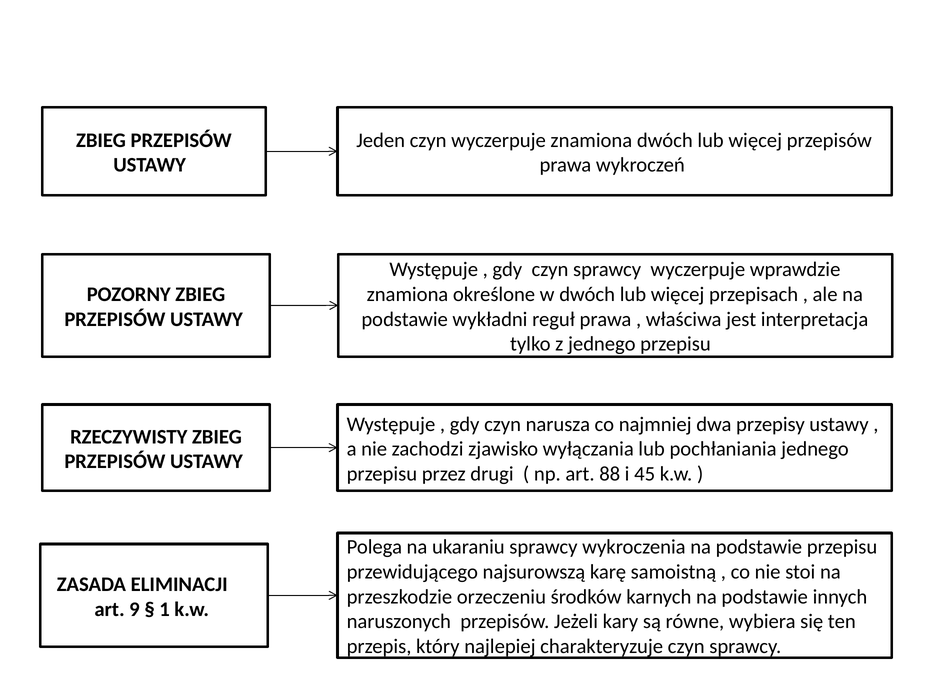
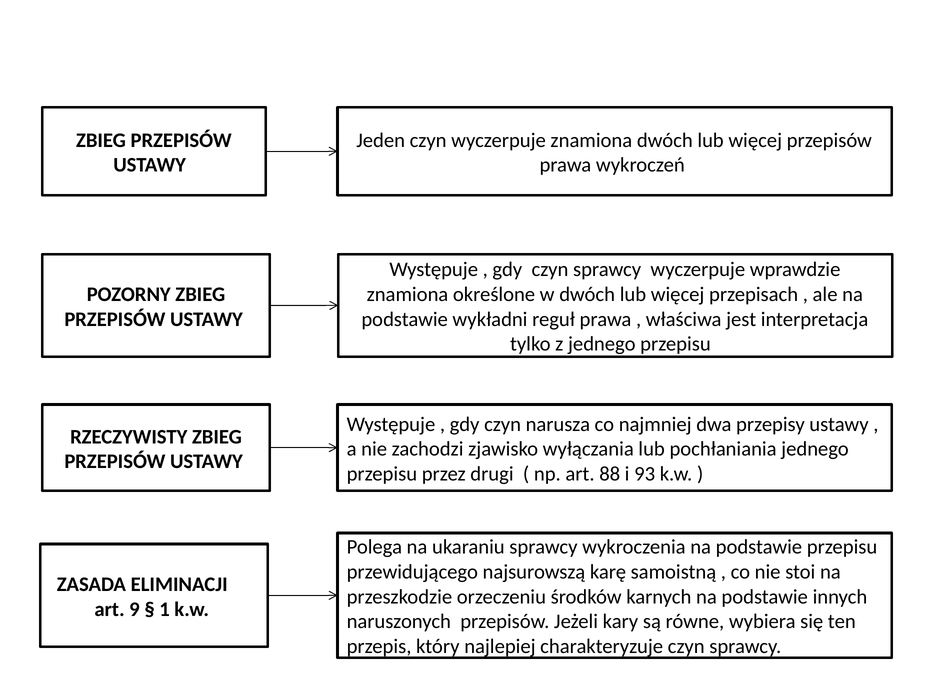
45: 45 -> 93 (645, 474)
